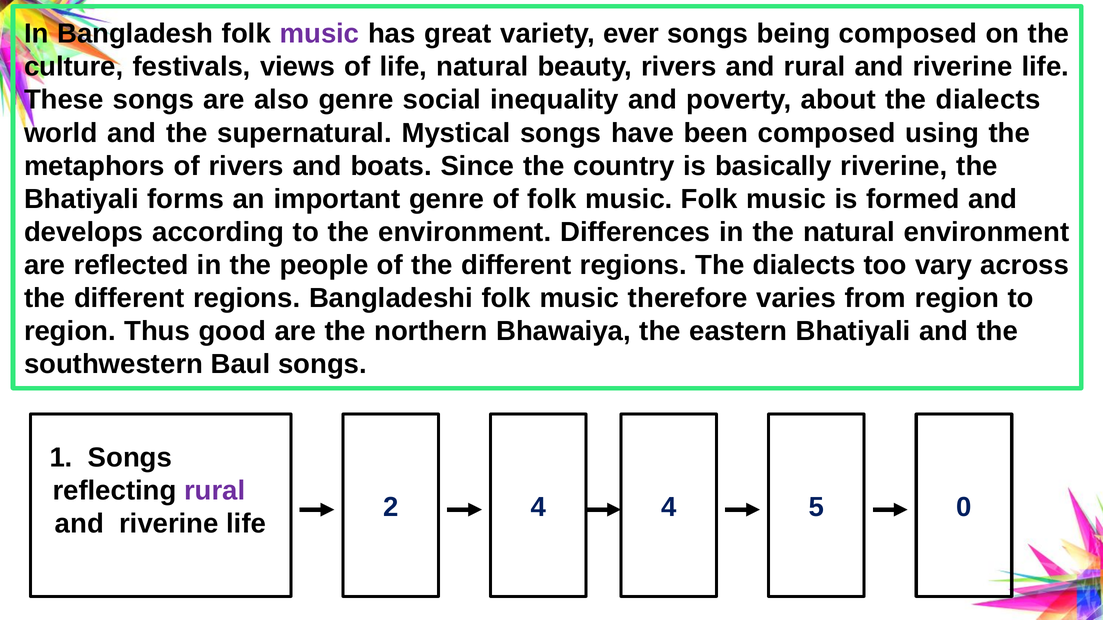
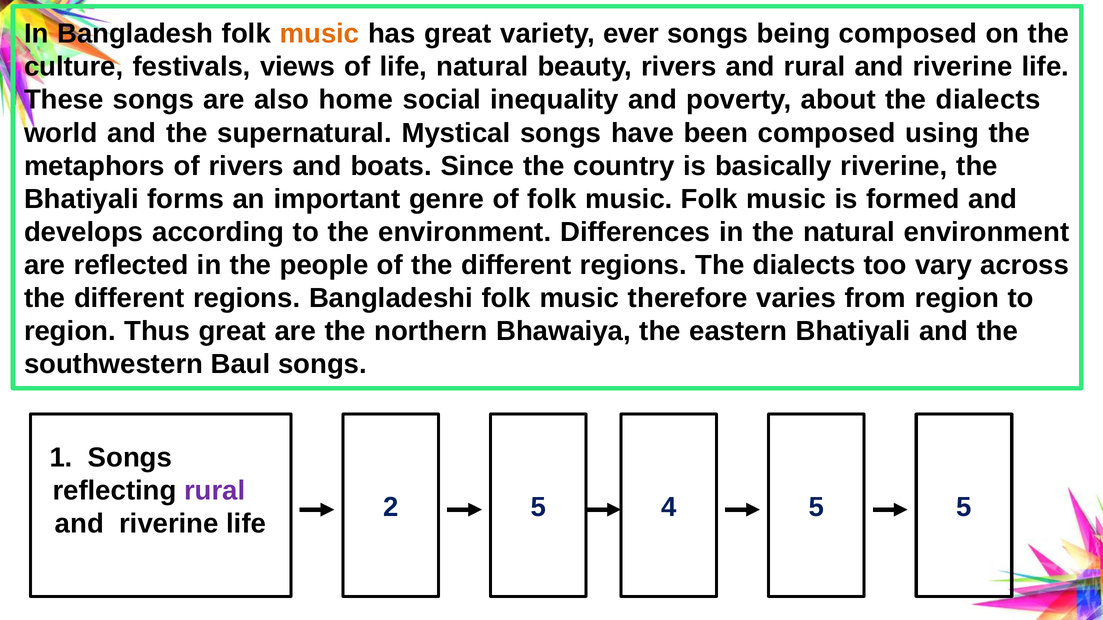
music colour: purple -> orange (320, 34)
also genre: genre -> home (356, 100)
Thus good: good -> great (232, 332)
2 4: 4 -> 5 (538, 508)
5 0: 0 -> 5 (964, 508)
